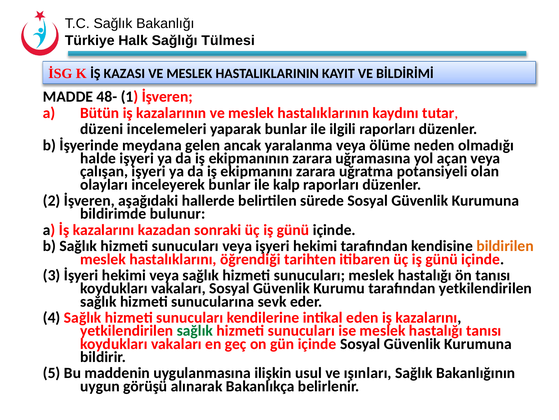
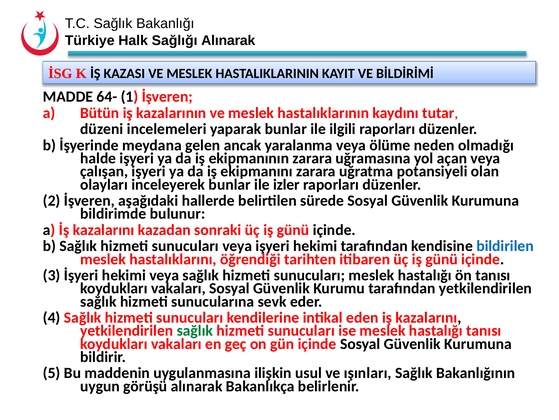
Tülmesi: Tülmesi -> Alınarak (228, 40)
48-: 48- -> 64- (107, 97)
kalp: kalp -> izler (287, 184)
bildirilen colour: orange -> blue (505, 246)
